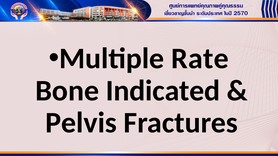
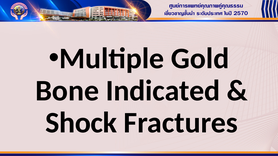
Rate: Rate -> Gold (200, 59)
Pelvis: Pelvis -> Shock (81, 123)
